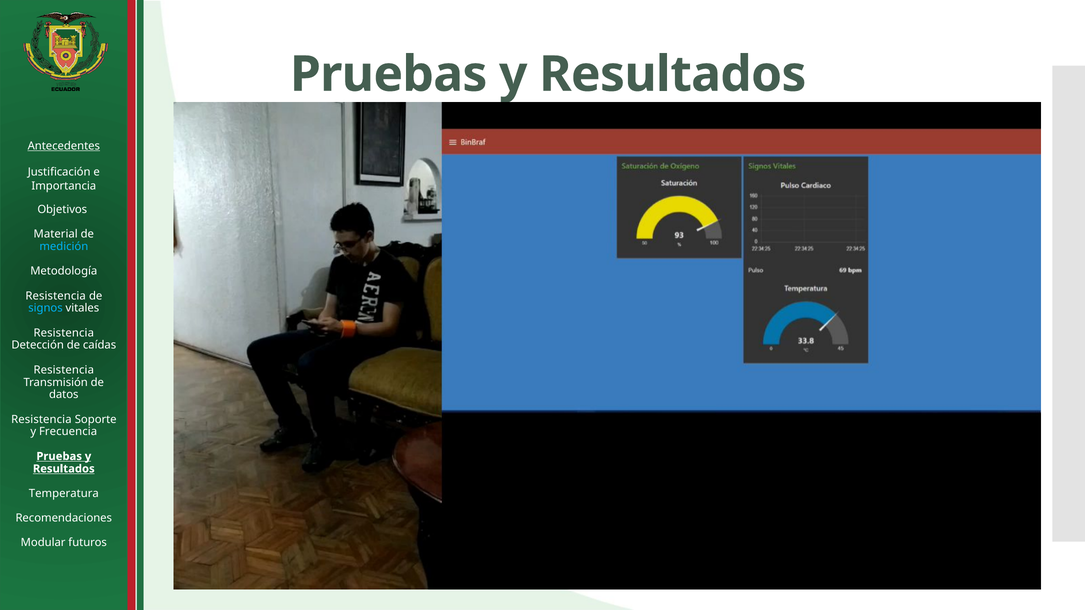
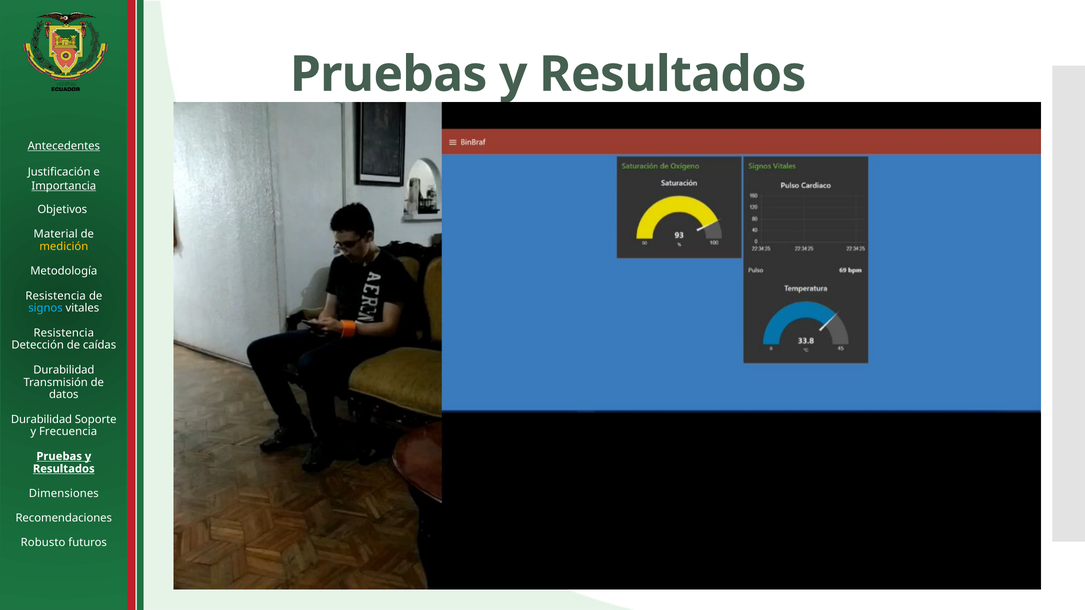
Importancia underline: none -> present (64, 186)
medición colour: light blue -> yellow (64, 247)
Resistencia: Resistencia -> Durabilidad (64, 370)
Resistencia: Resistencia -> Durabilidad (42, 420)
Temperatura: Temperatura -> Dimensiones (64, 494)
Modular: Modular -> Robusto (43, 543)
